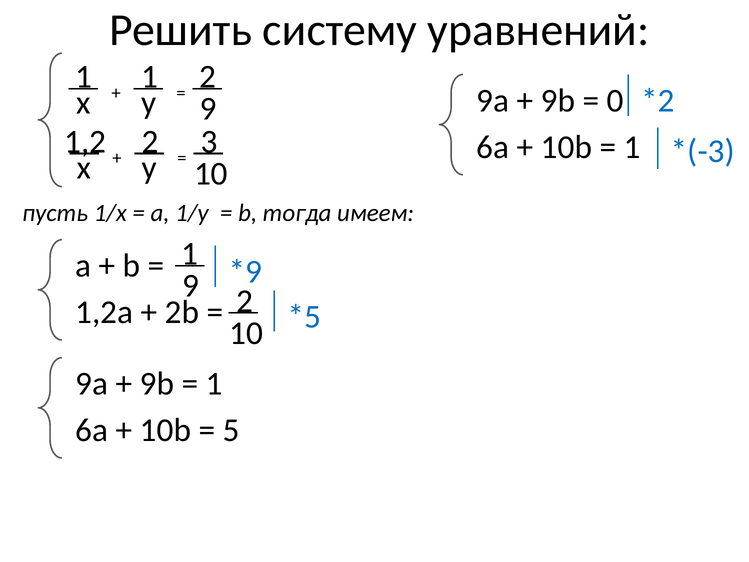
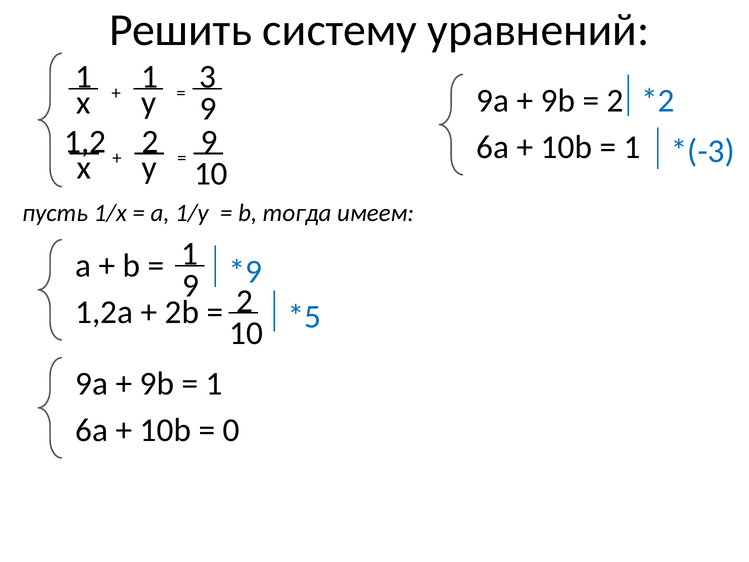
1 2: 2 -> 3 (208, 77)
0: 0 -> 2 (615, 100)
2 3: 3 -> 9 (209, 142)
5: 5 -> 0 (231, 430)
